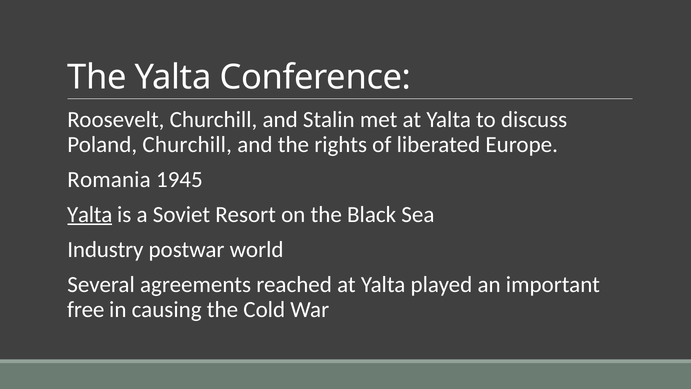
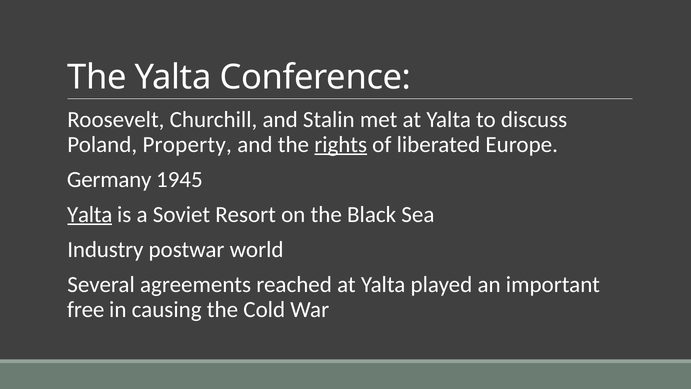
Poland Churchill: Churchill -> Property (187, 144)
rights underline: none -> present (341, 144)
Romania: Romania -> Germany (109, 179)
